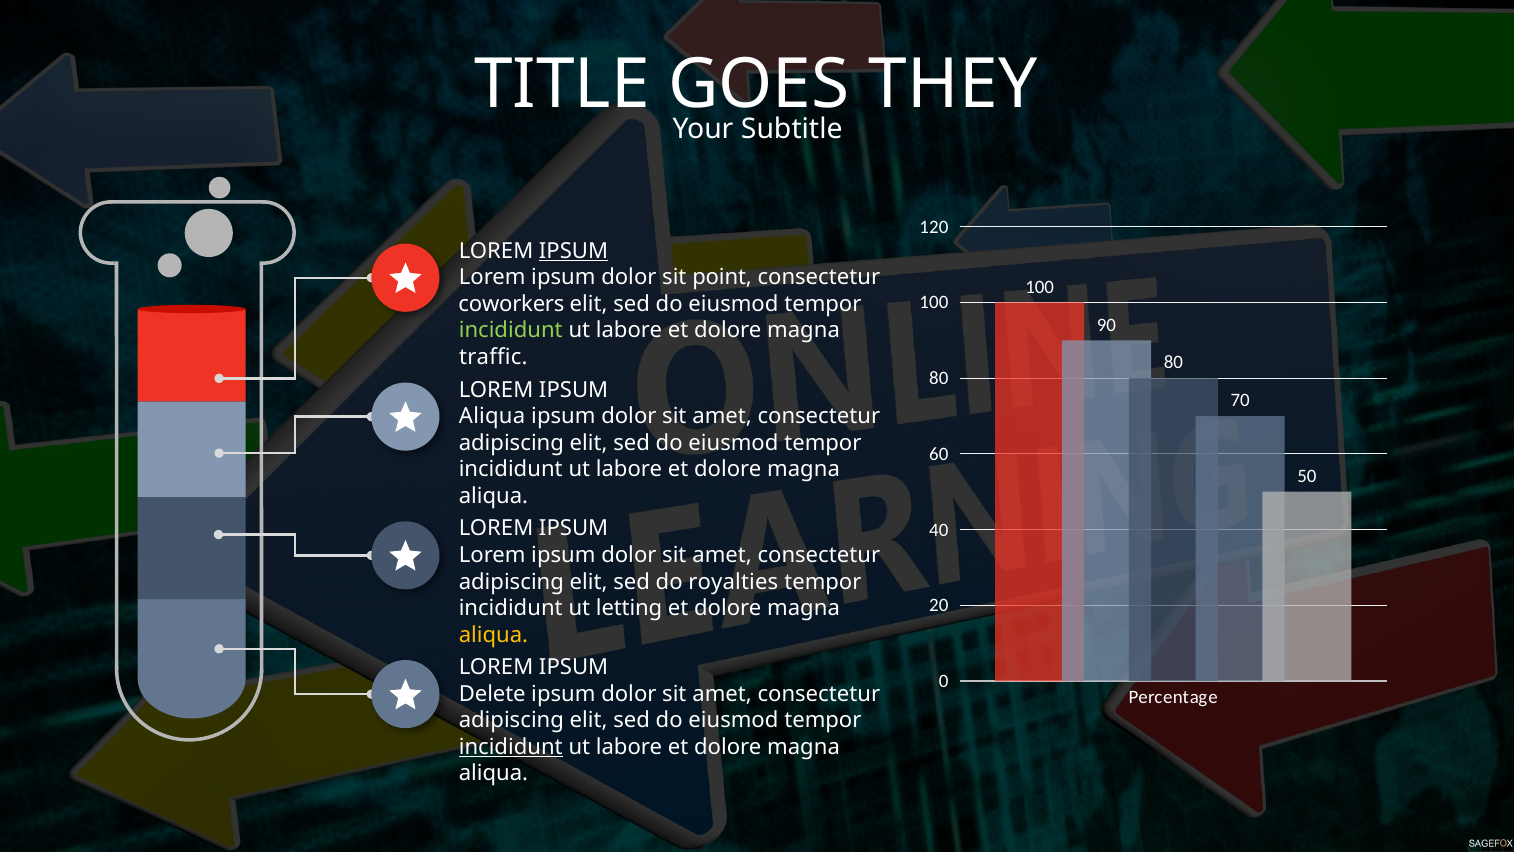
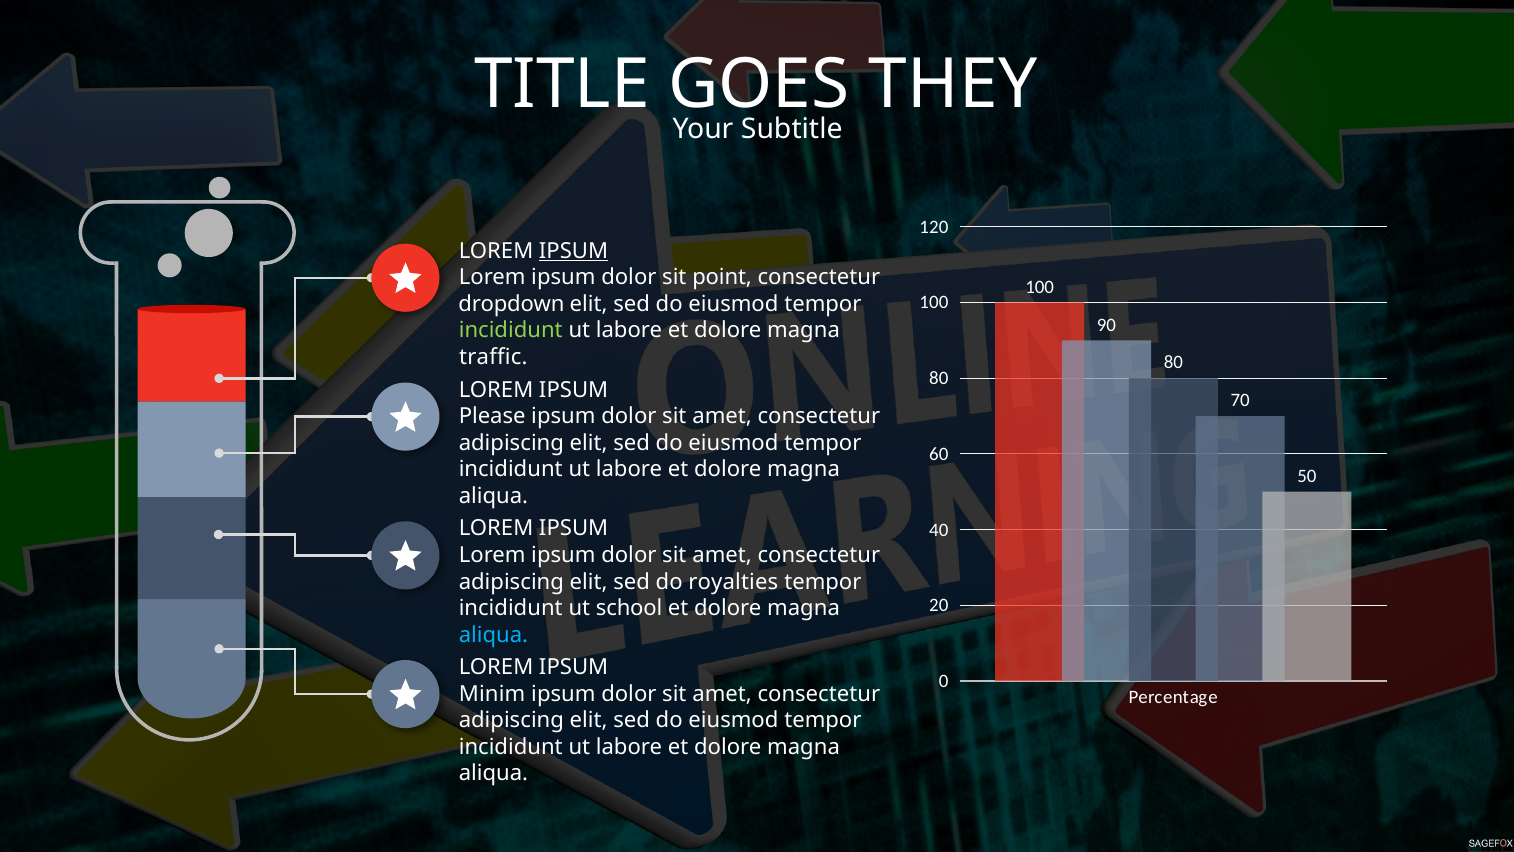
coworkers: coworkers -> dropdown (511, 304)
Aliqua: Aliqua -> Please (492, 416)
letting: letting -> school (629, 608)
aliqua colour: yellow -> light blue (493, 634)
Delete: Delete -> Minim (492, 694)
incididunt underline: present -> none (511, 747)
